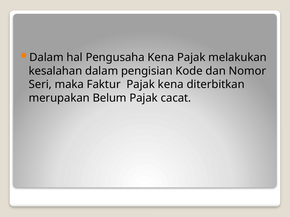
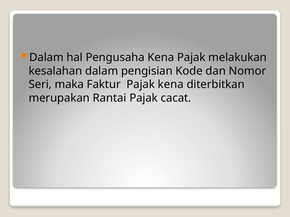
Belum: Belum -> Rantai (110, 98)
